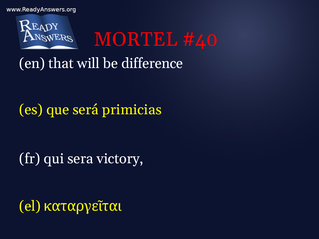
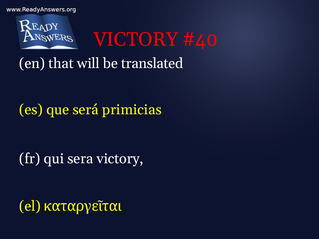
MORTEL: MORTEL -> VICTORY (136, 39)
difference: difference -> translated (152, 64)
